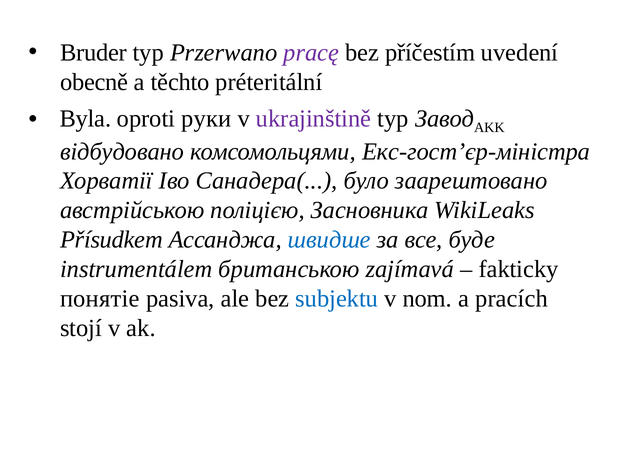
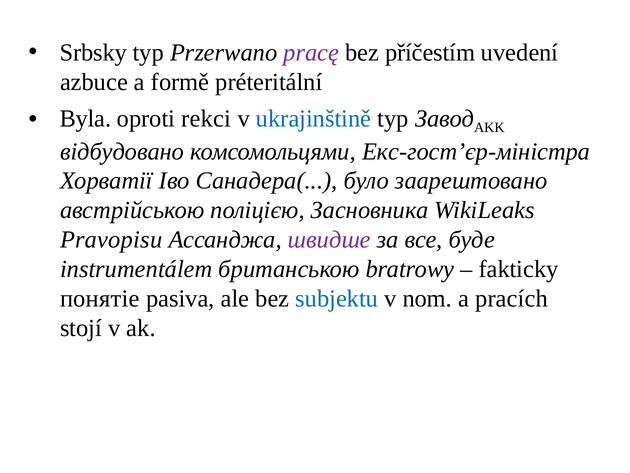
Bruder: Bruder -> Srbsky (93, 52)
obecně: obecně -> azbuce (94, 82)
těchto: těchto -> formě (180, 82)
руки: руки -> rekci (206, 118)
ukrajinštině colour: purple -> blue (314, 118)
Přísudkem: Přísudkem -> Pravopisu (111, 239)
швидше colour: blue -> purple (329, 239)
zajímavá: zajímavá -> bratrowy (410, 269)
